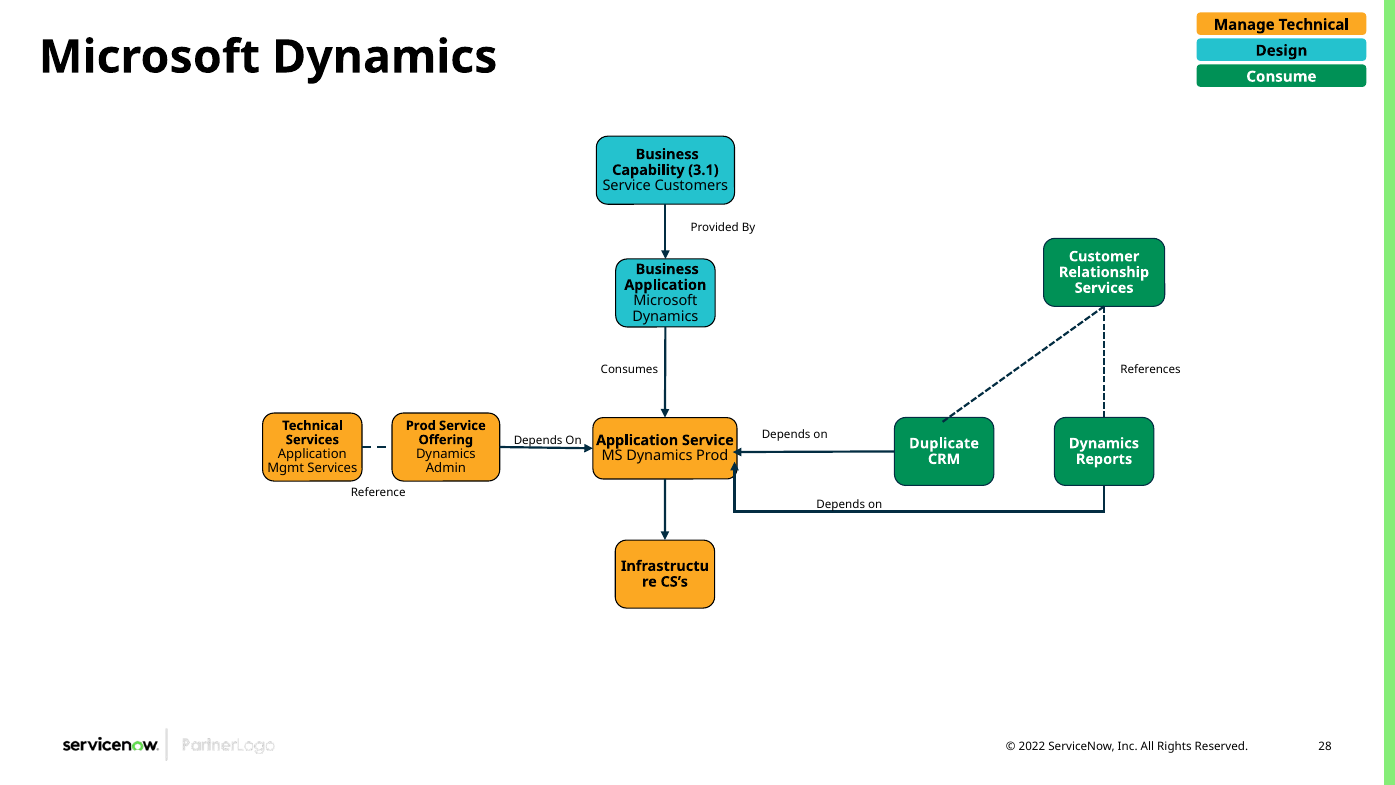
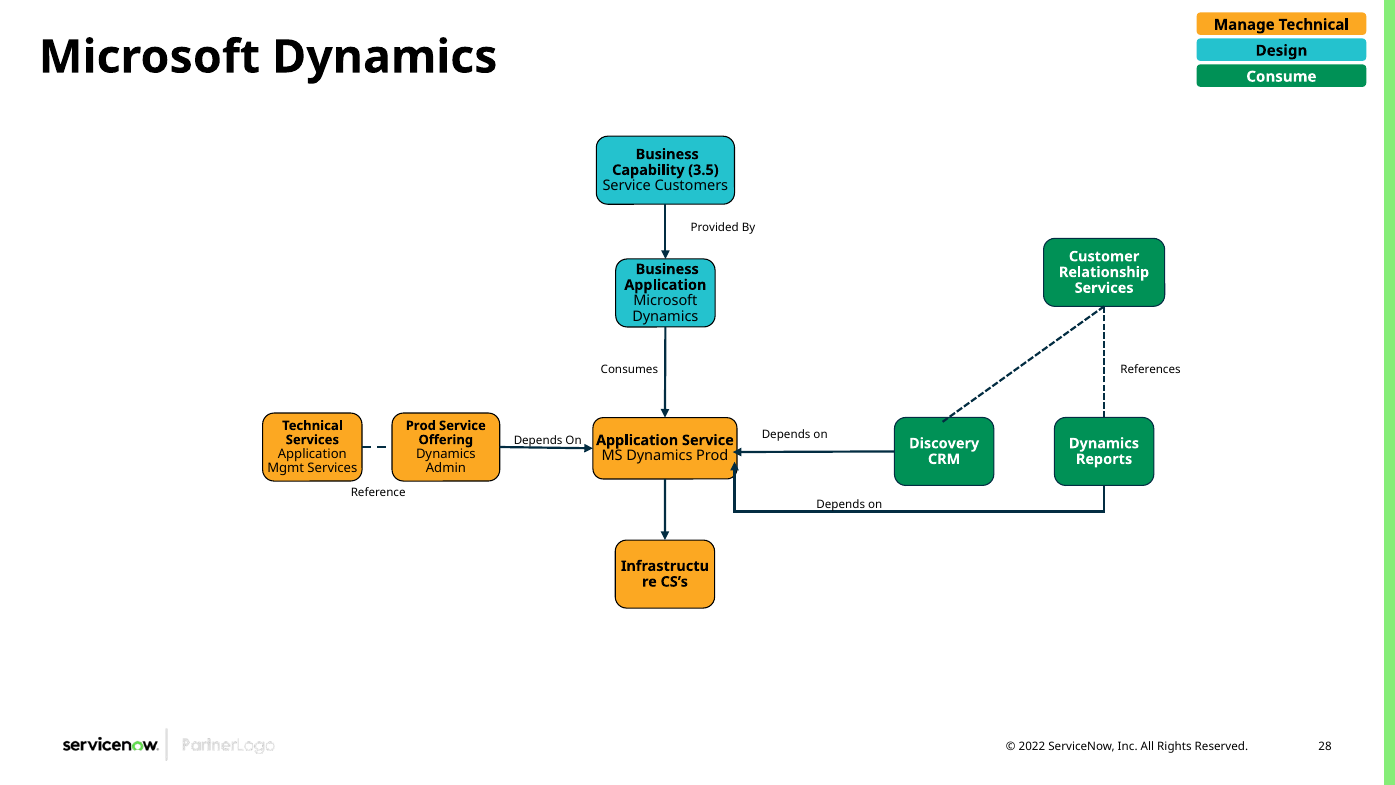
3.1: 3.1 -> 3.5 (703, 170)
Duplicate: Duplicate -> Discovery (944, 443)
